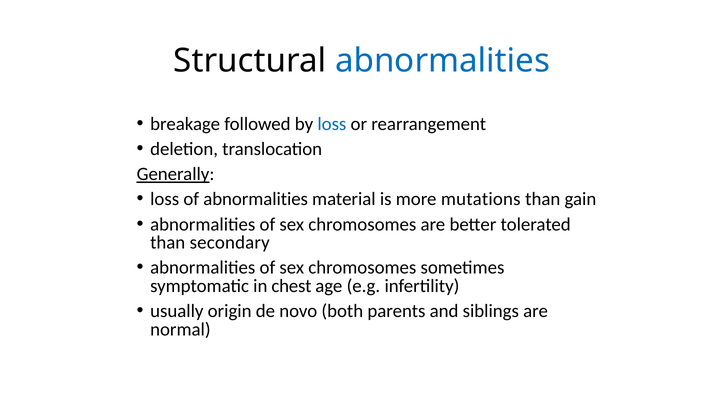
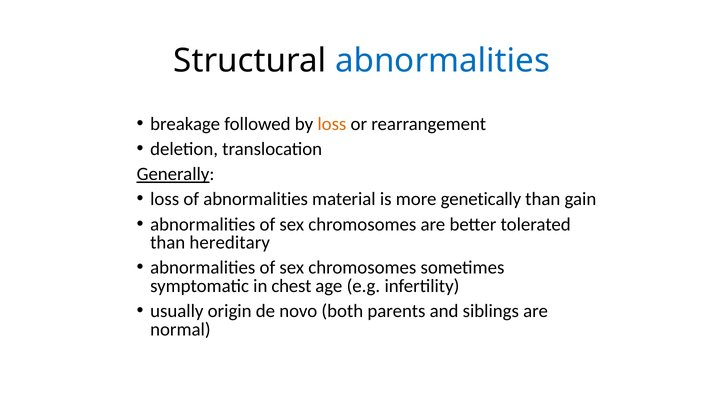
loss colour: blue -> orange (332, 124)
mutations: mutations -> genetically (481, 199)
secondary: secondary -> hereditary (230, 243)
